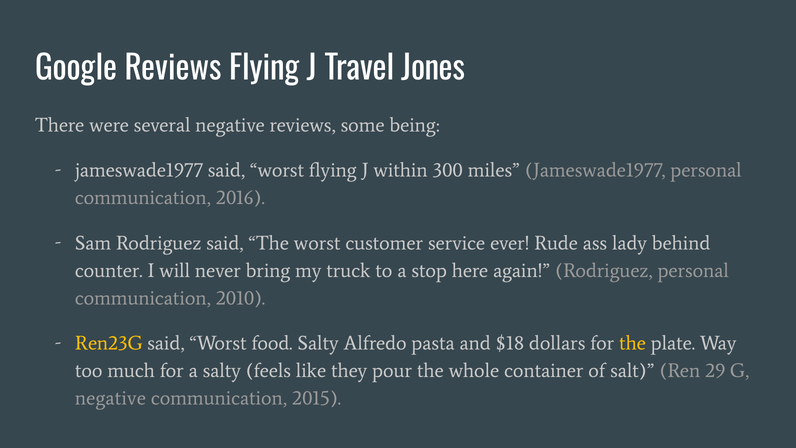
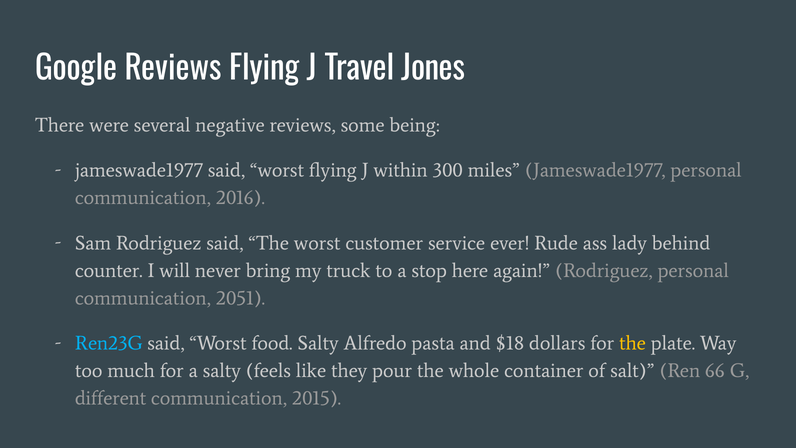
2010: 2010 -> 2051 (240, 298)
Ren23G colour: yellow -> light blue (109, 343)
29: 29 -> 66 (715, 370)
negative: negative -> different (111, 398)
